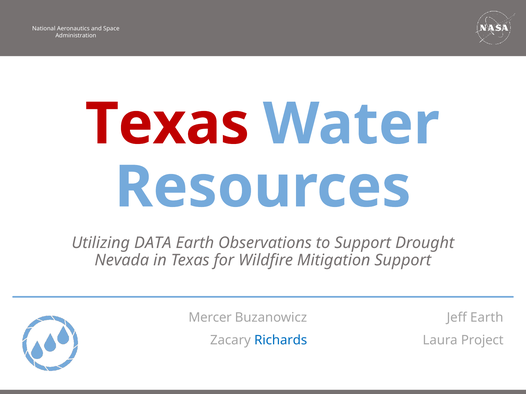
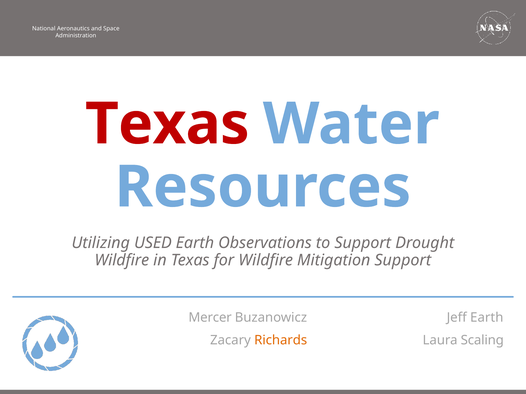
DATA: DATA -> USED (153, 243)
Nevada: Nevada -> Wildfire (122, 261)
Richards colour: blue -> orange (281, 341)
Project: Project -> Scaling (482, 341)
